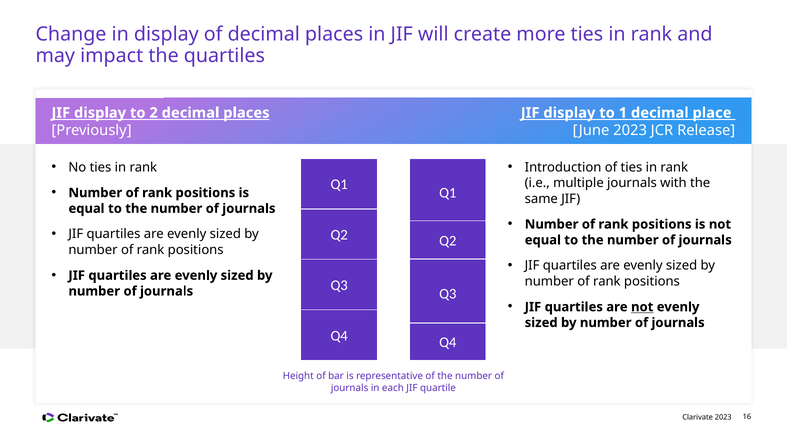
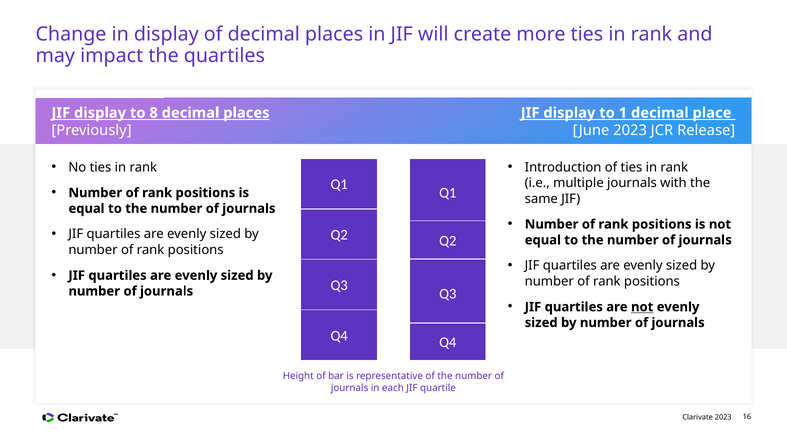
2: 2 -> 8 (154, 113)
